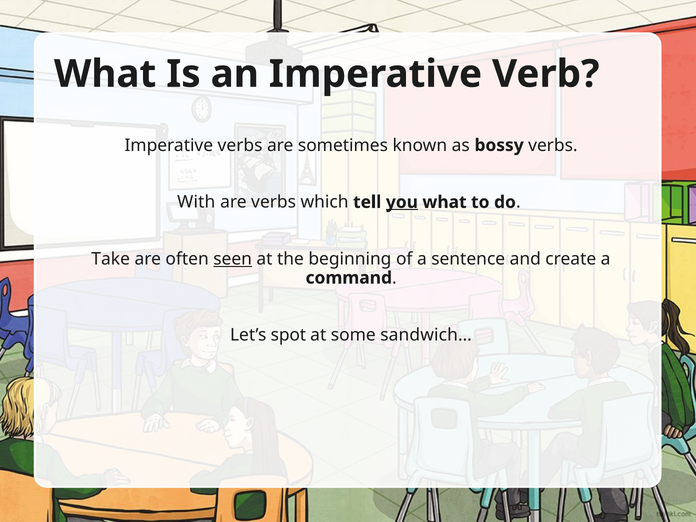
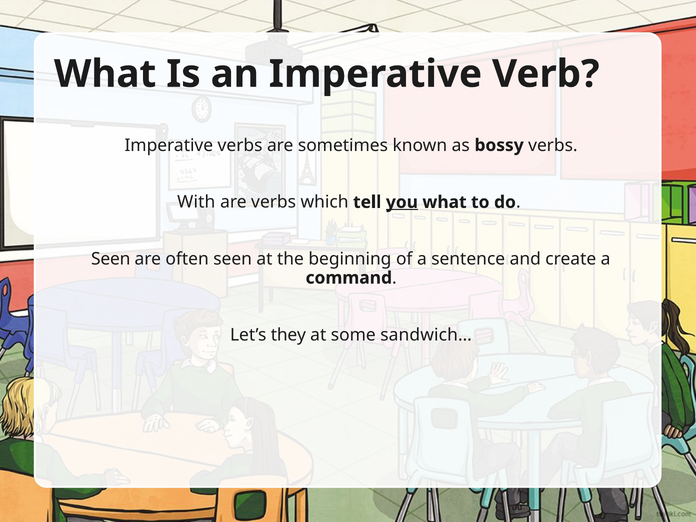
Take: Take -> Seen (111, 259)
seen underline: present -> none (233, 259)
spot: spot -> they (288, 335)
